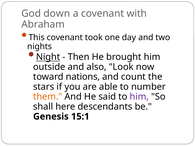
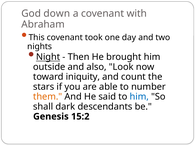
nations: nations -> iniquity (83, 77)
him colour: purple -> blue (139, 97)
here: here -> dark (65, 107)
15:1: 15:1 -> 15:2 (80, 117)
